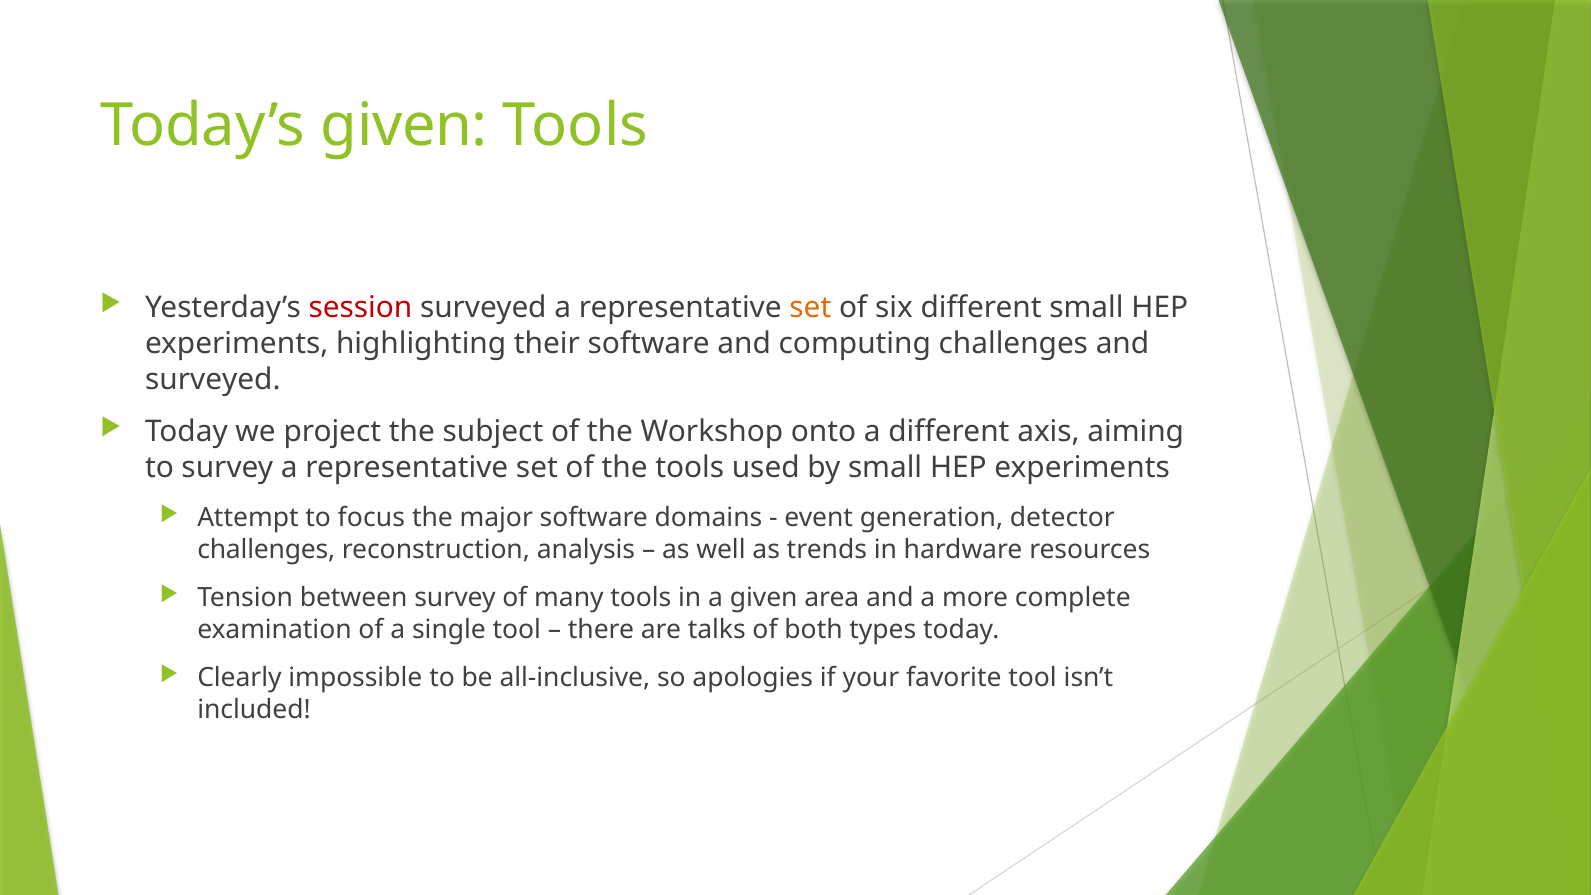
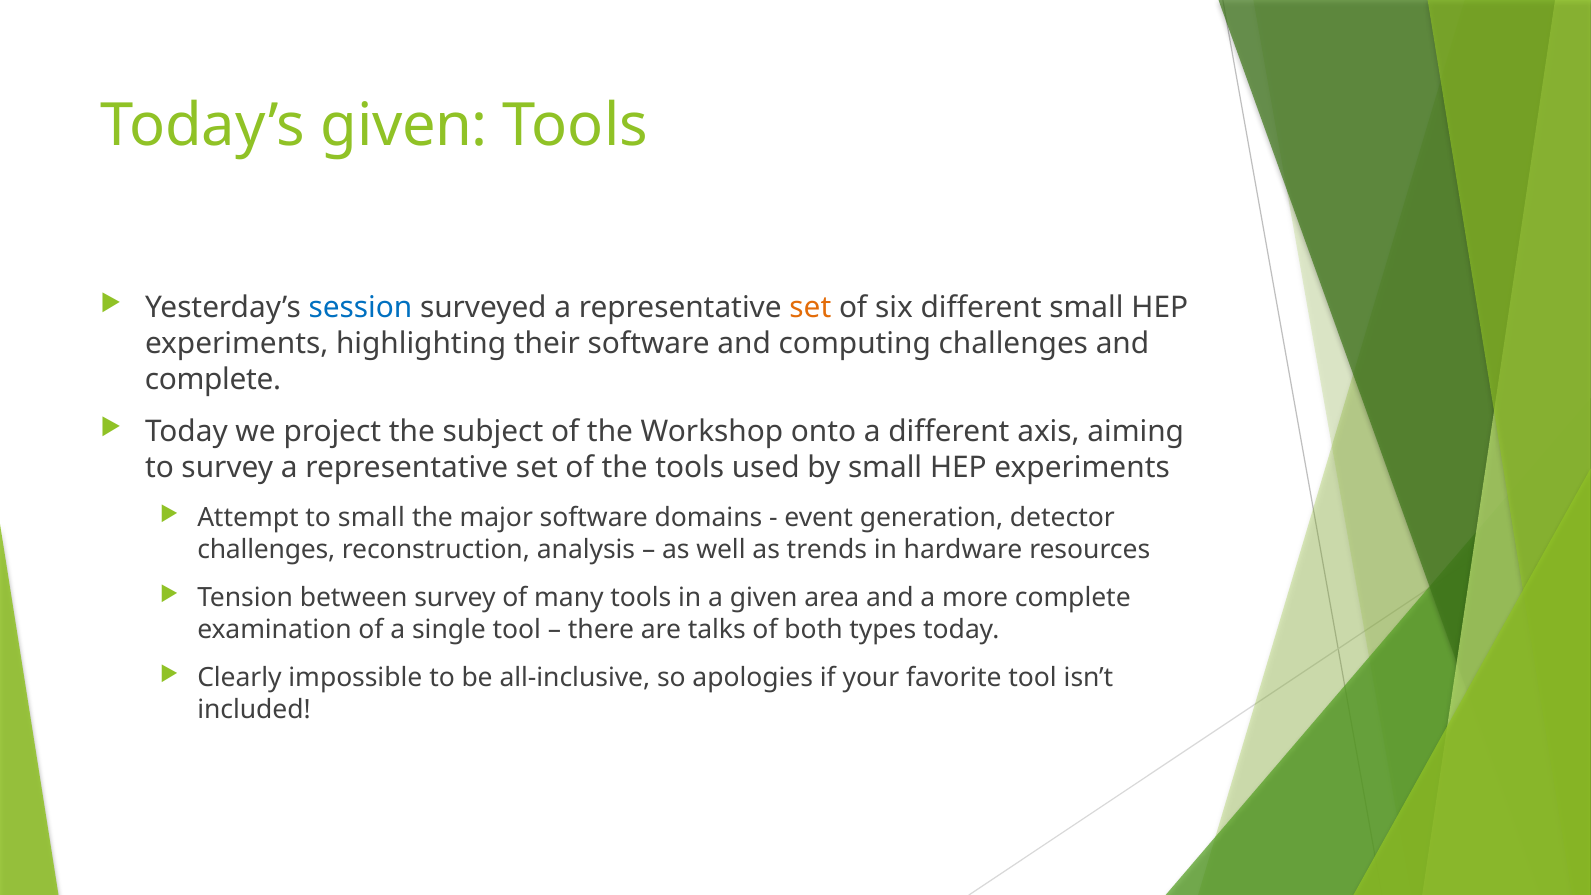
session colour: red -> blue (360, 308)
surveyed: surveyed -> complete (213, 380)
to focus: focus -> small (371, 518)
